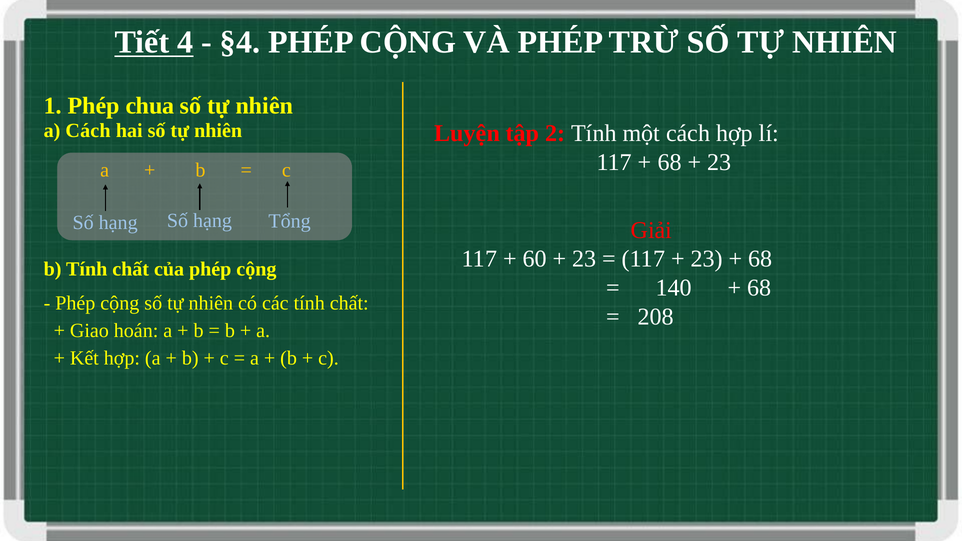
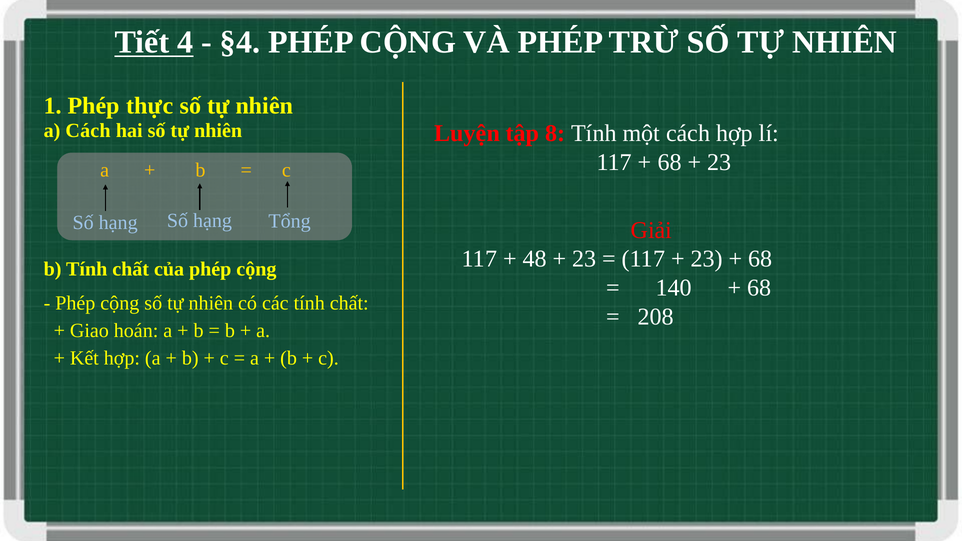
chua: chua -> thực (150, 106)
2: 2 -> 8 (555, 133)
60: 60 -> 48 (535, 259)
